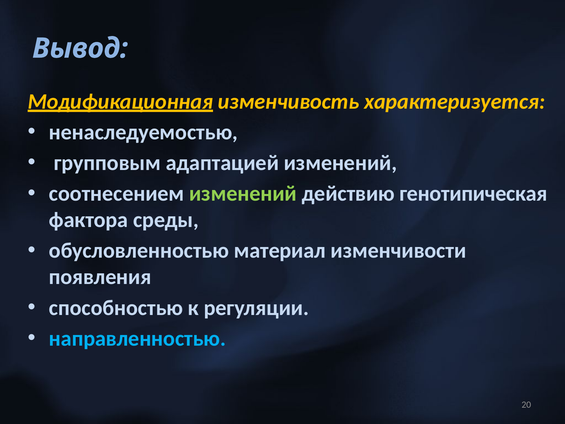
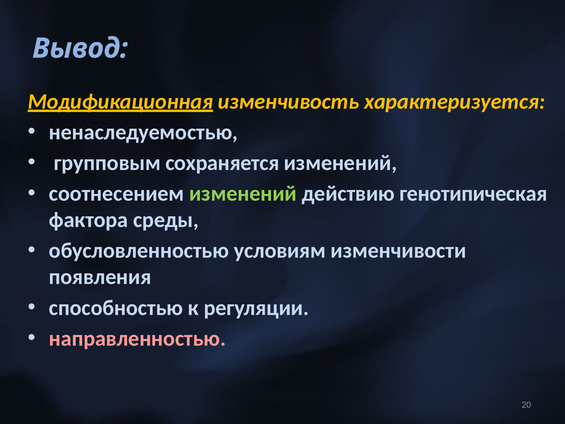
адаптацией: адаптацией -> сохраняется (222, 163)
материал: материал -> условиям (280, 251)
направленностью colour: light blue -> pink (137, 338)
